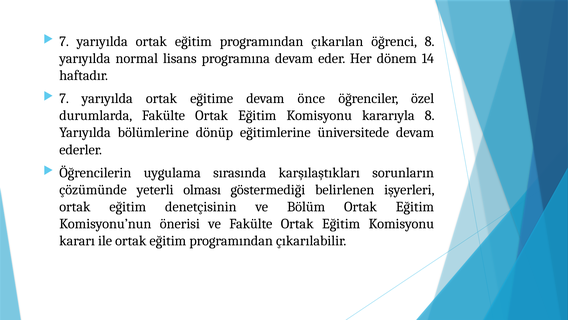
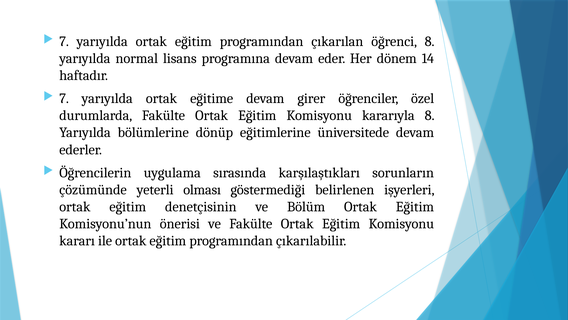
önce: önce -> girer (311, 98)
